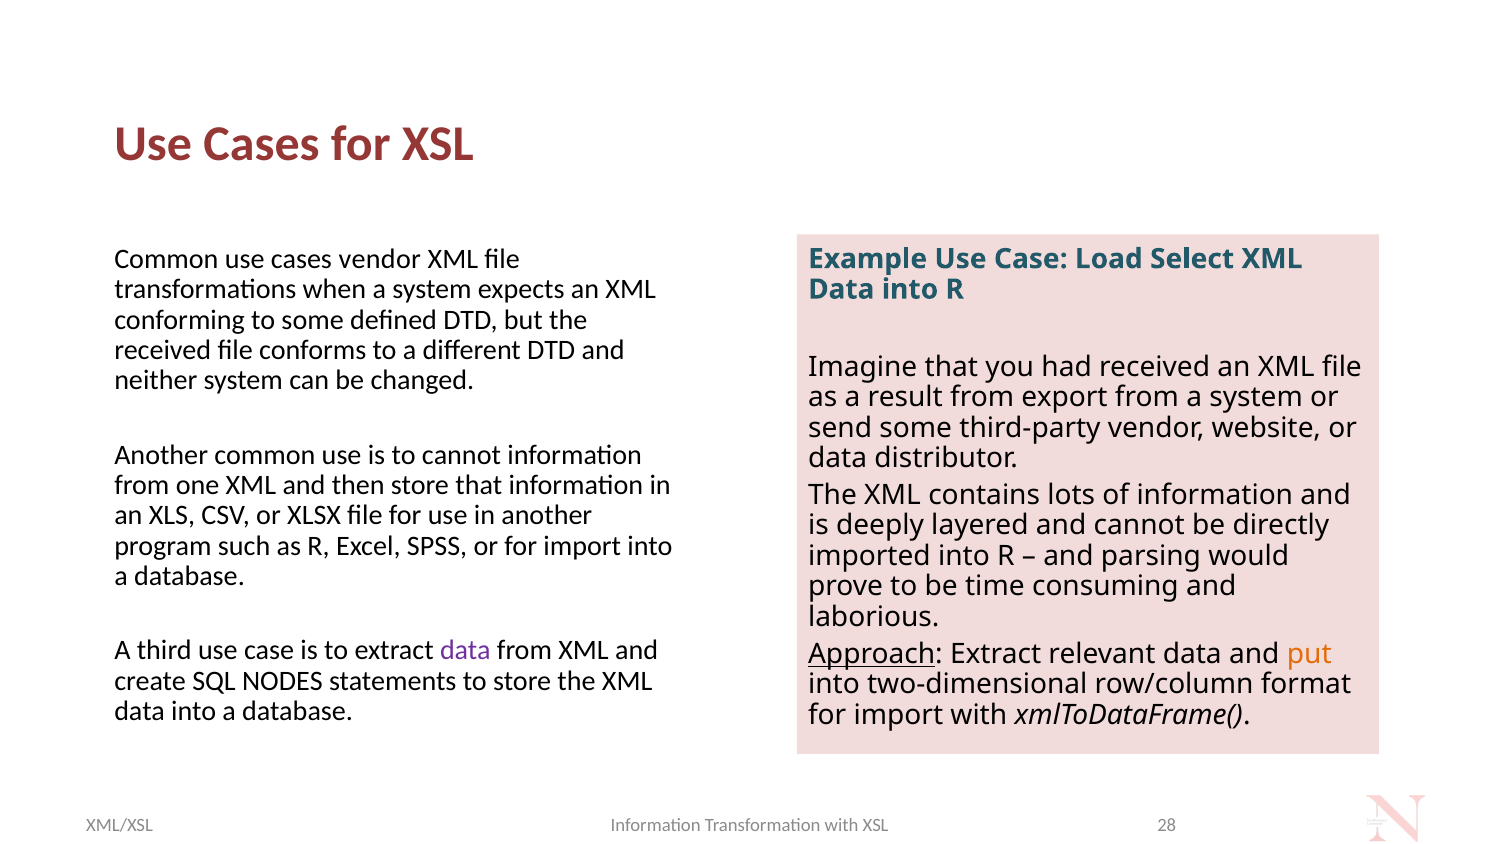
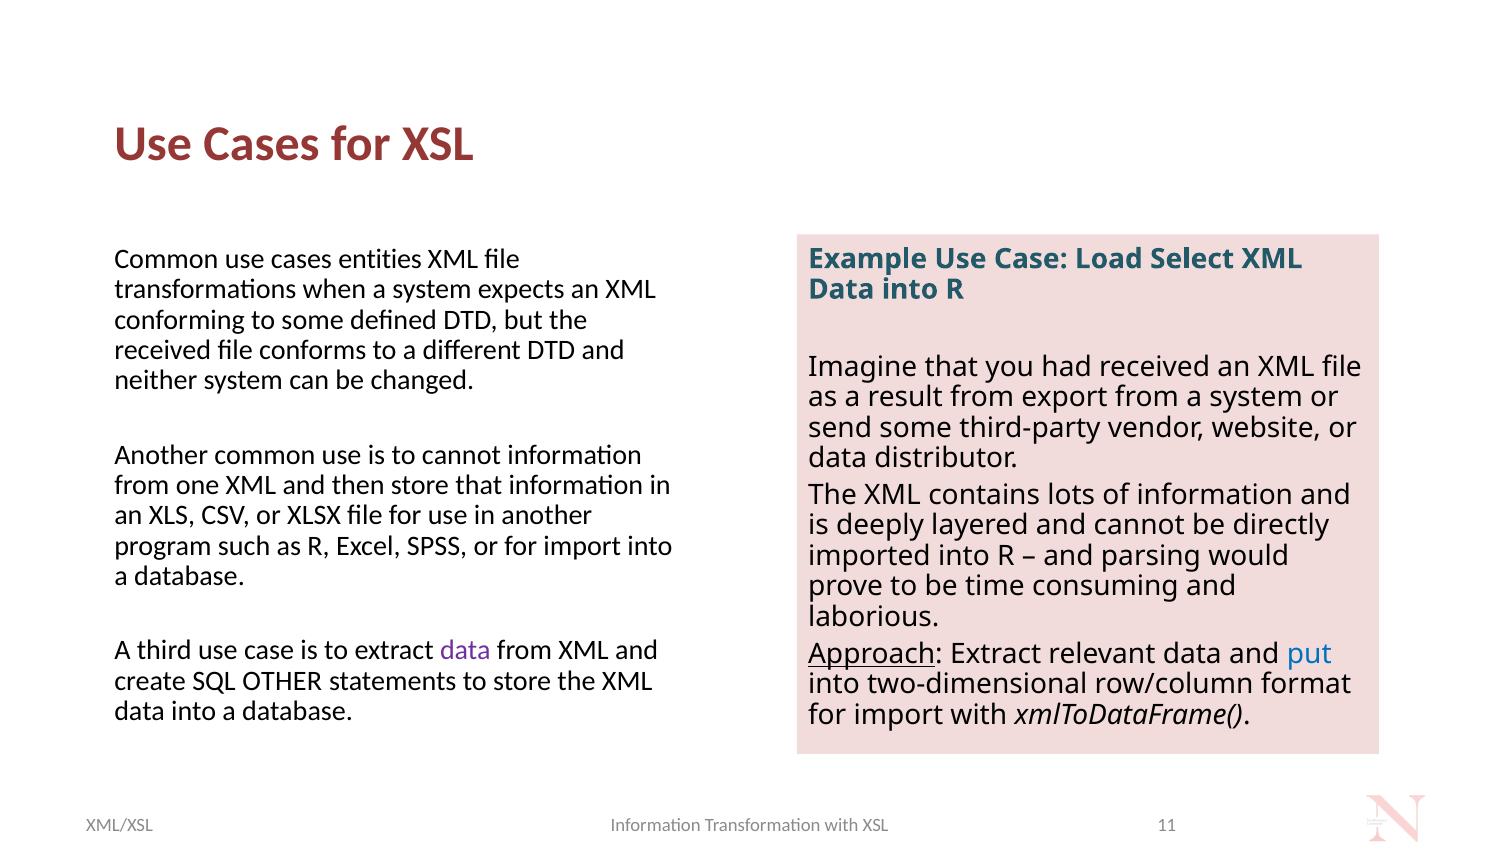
cases vendor: vendor -> entities (380, 259)
put colour: orange -> blue (1309, 654)
NODES: NODES -> OTHER (282, 681)
28: 28 -> 11 (1167, 825)
